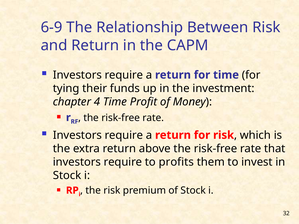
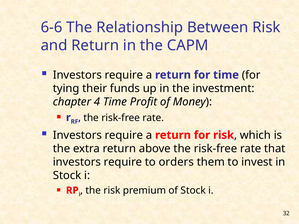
6-9: 6-9 -> 6-6 (52, 27)
profits: profits -> orders (176, 162)
